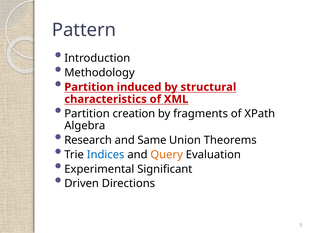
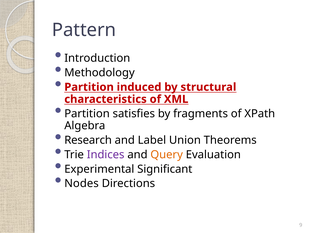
creation: creation -> satisfies (134, 114)
Same: Same -> Label (152, 140)
Indices colour: blue -> purple (106, 155)
Driven: Driven -> Nodes (82, 184)
